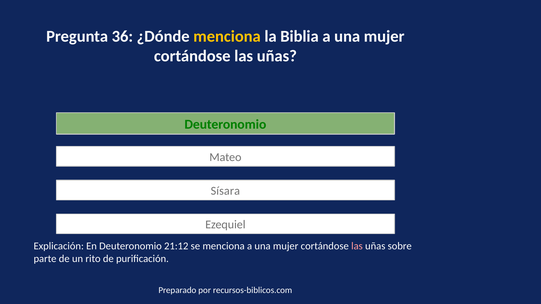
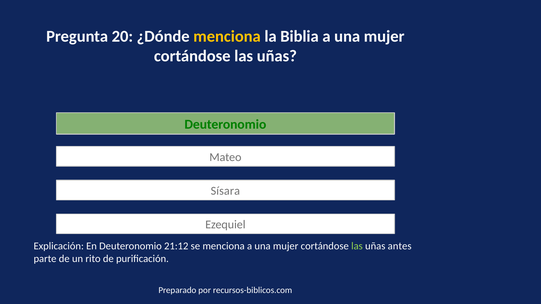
36: 36 -> 20 (122, 36)
las colour: pink -> light green (357, 246)
sobre: sobre -> antes (400, 246)
